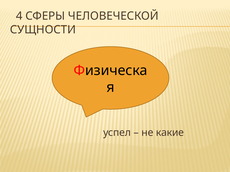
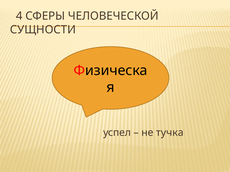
какие: какие -> тучка (170, 133)
